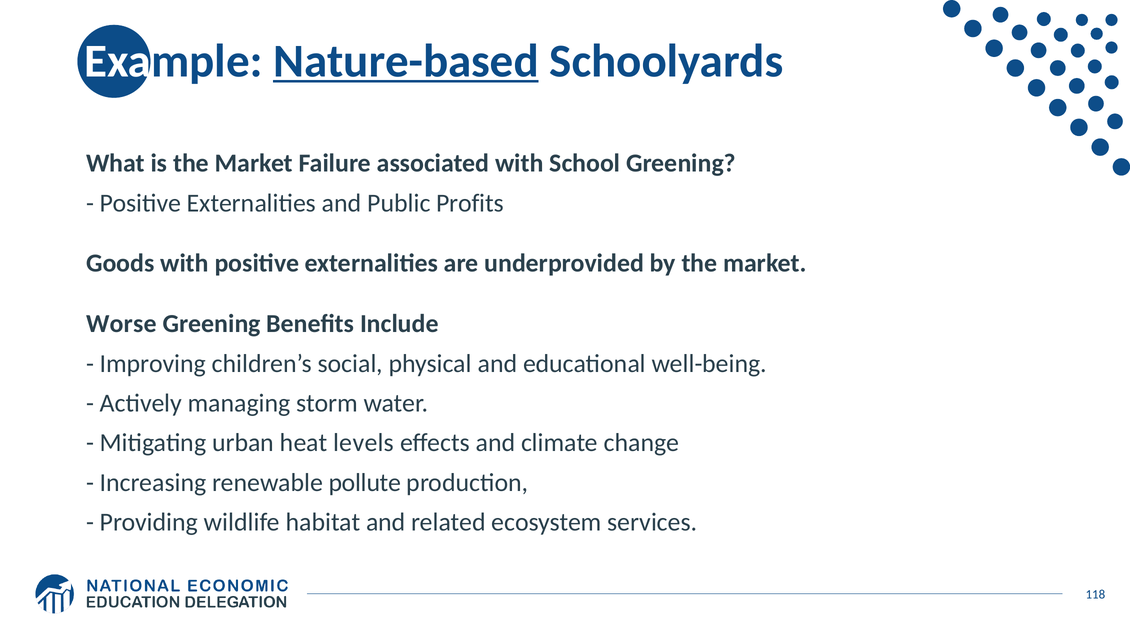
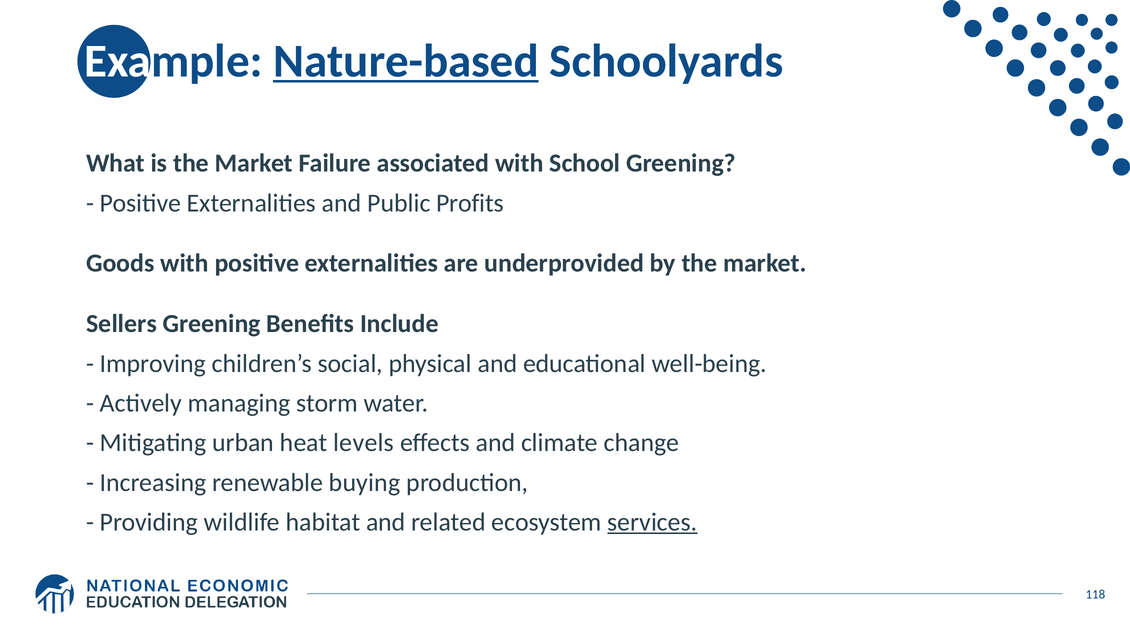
Worse: Worse -> Sellers (122, 324)
pollute: pollute -> buying (365, 483)
services underline: none -> present (652, 523)
